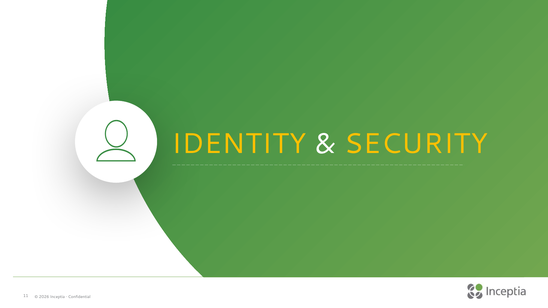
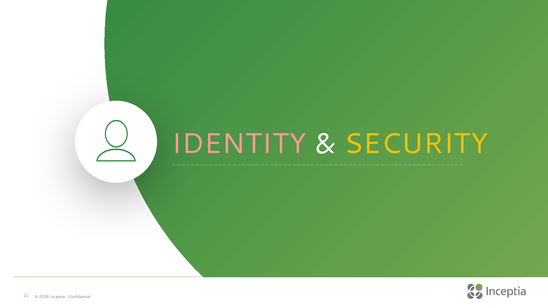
IDENTITY colour: yellow -> pink (239, 144)
